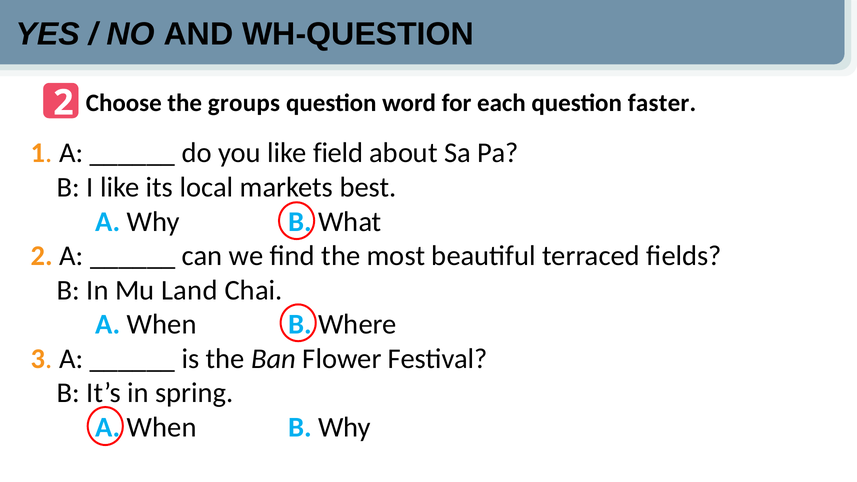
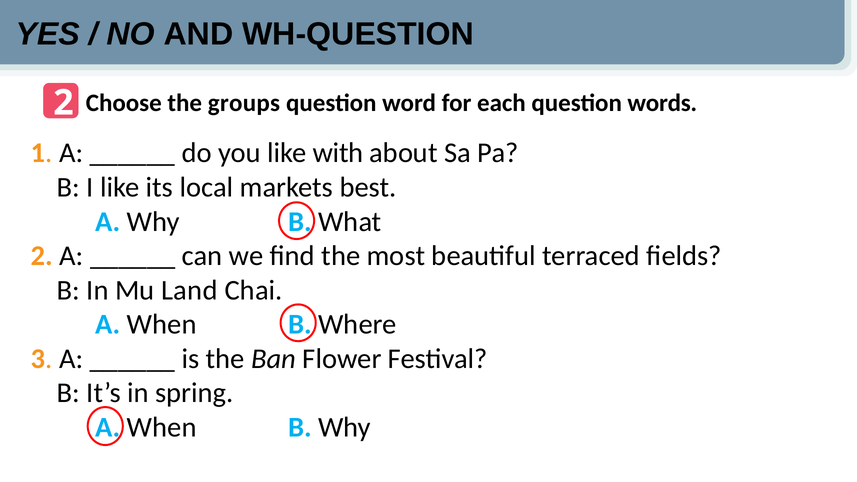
faster: faster -> words (662, 103)
field: field -> with (338, 153)
